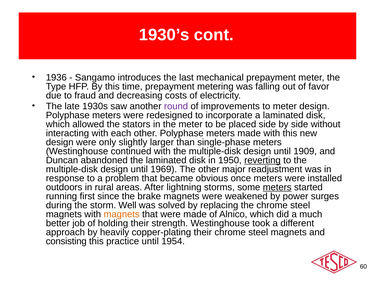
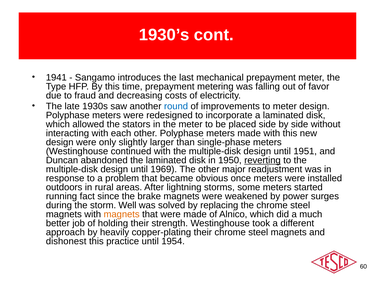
1936: 1936 -> 1941 (56, 78)
round colour: purple -> blue (176, 106)
1909: 1909 -> 1951 (305, 151)
meters underline: present -> none (277, 187)
first: first -> fact (87, 196)
consisting: consisting -> dishonest (66, 241)
